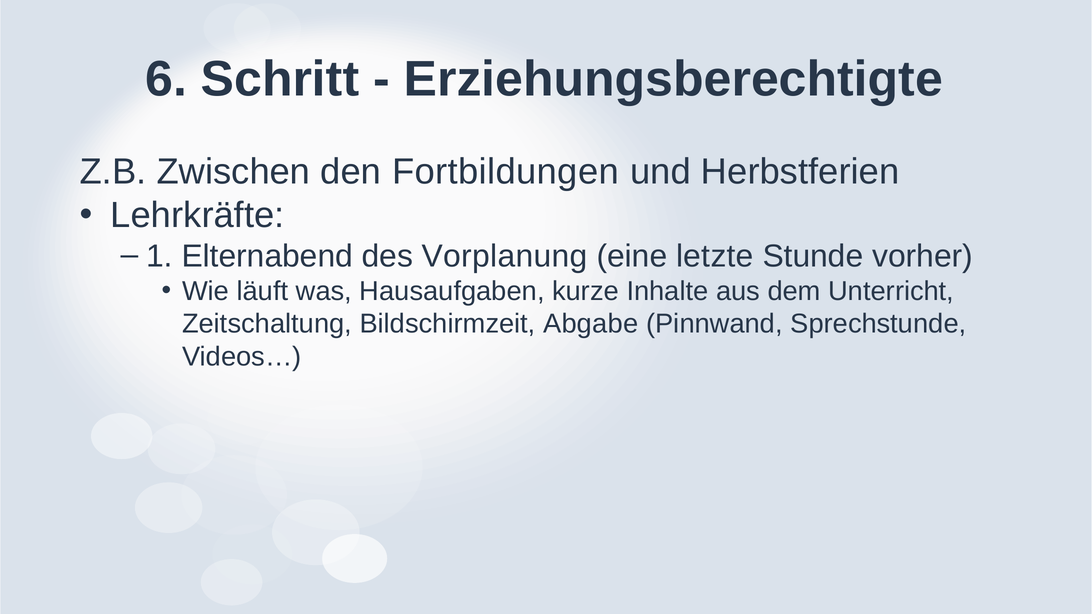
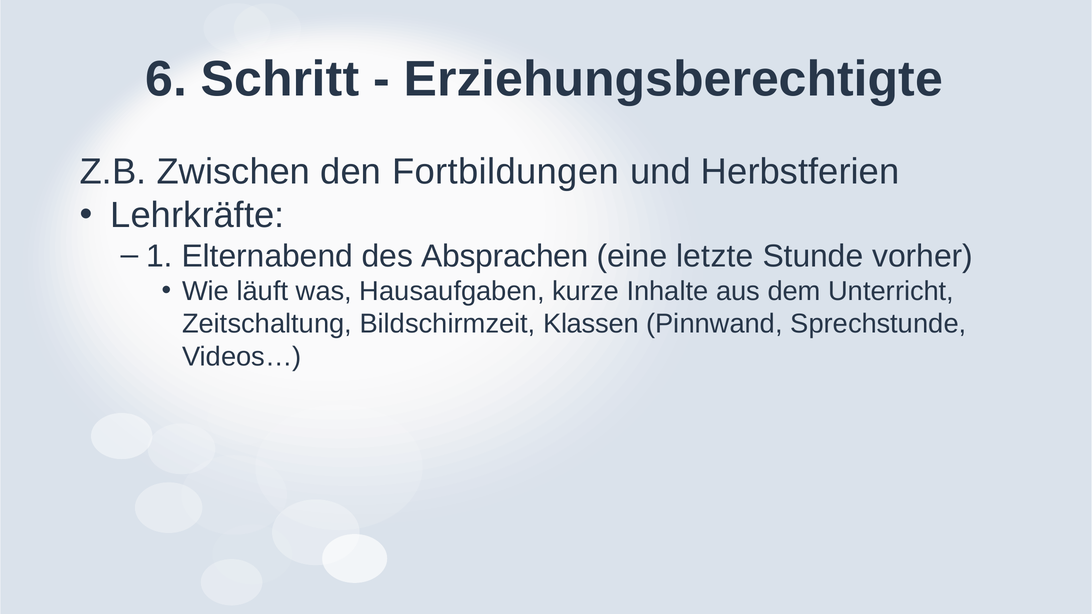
Vorplanung: Vorplanung -> Absprachen (505, 256)
Abgabe: Abgabe -> Klassen (591, 324)
